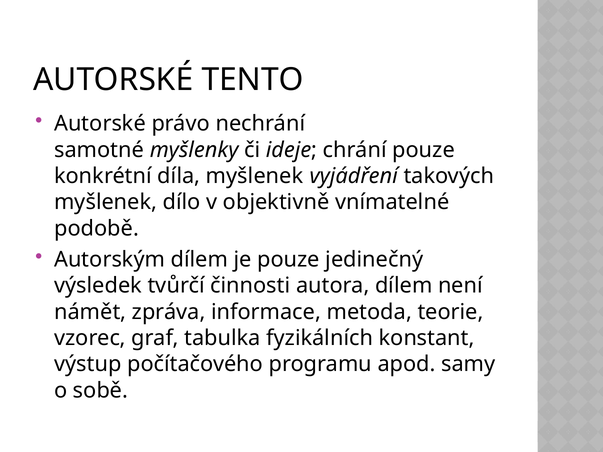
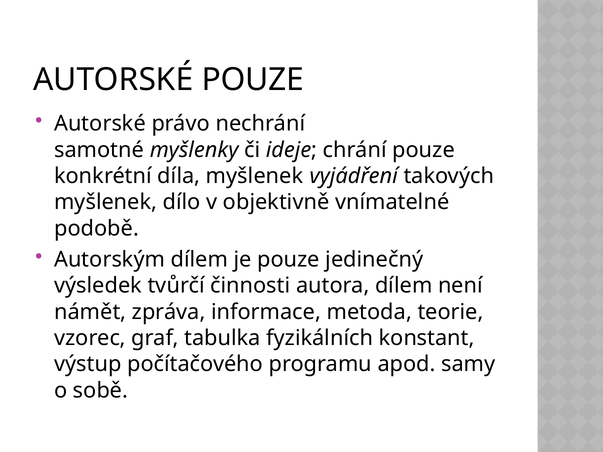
AUTORSKÉ TENTO: TENTO -> POUZE (253, 80)
